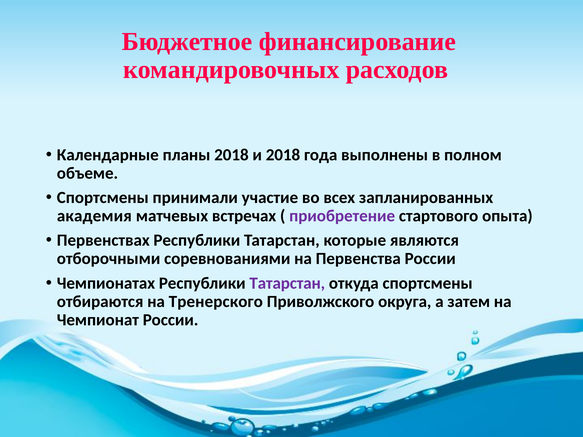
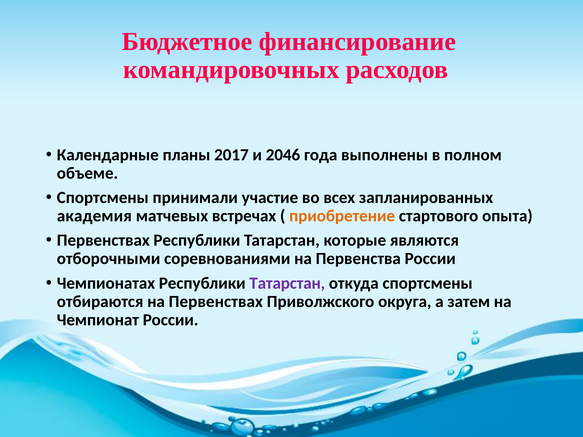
планы 2018: 2018 -> 2017 (231, 155)
и 2018: 2018 -> 2046 (283, 155)
приобретение colour: purple -> orange (342, 216)
на Тренерского: Тренерского -> Первенствах (216, 302)
